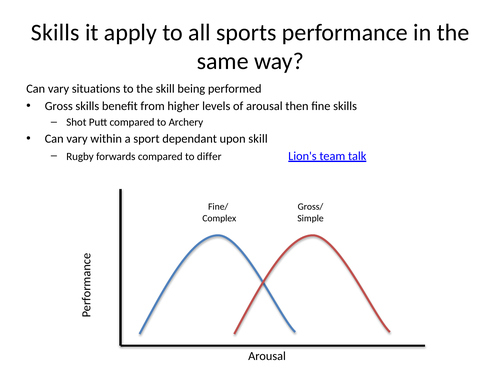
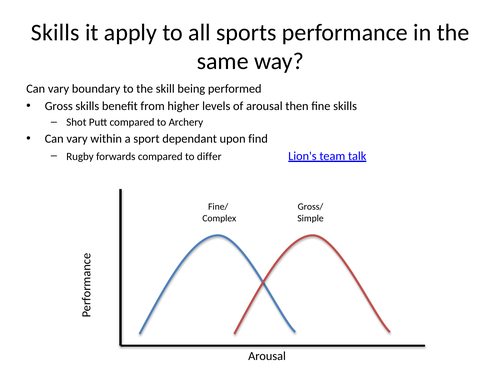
situations: situations -> boundary (96, 89)
upon skill: skill -> find (258, 139)
